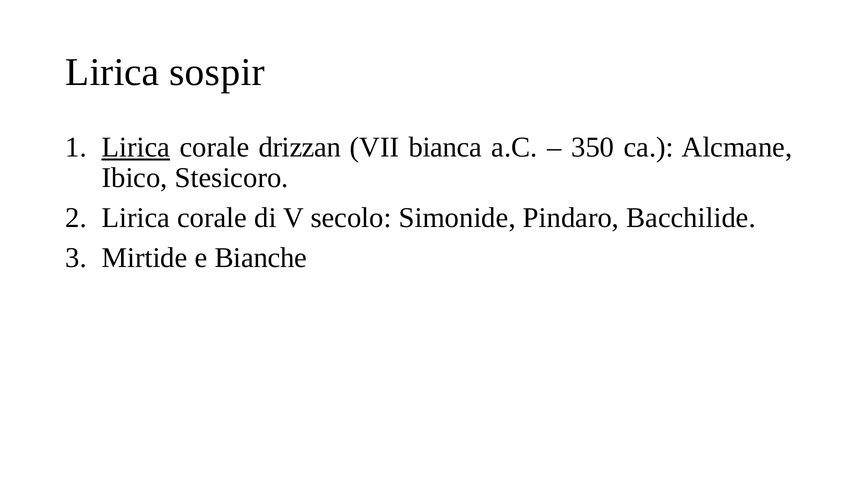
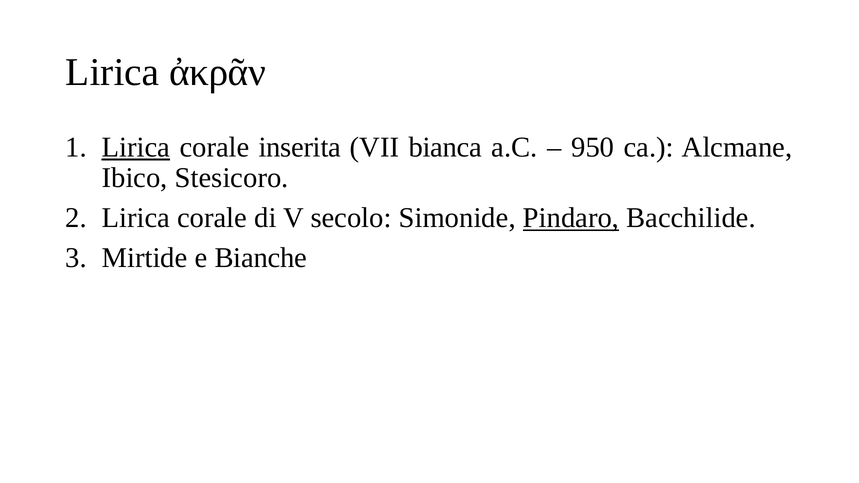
sospir: sospir -> ἀκρᾶν (217, 72)
drizzan: drizzan -> inserita (300, 147)
350: 350 -> 950 (593, 147)
Pindaro underline: none -> present (571, 218)
